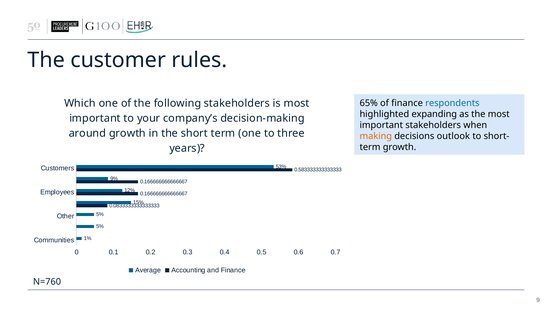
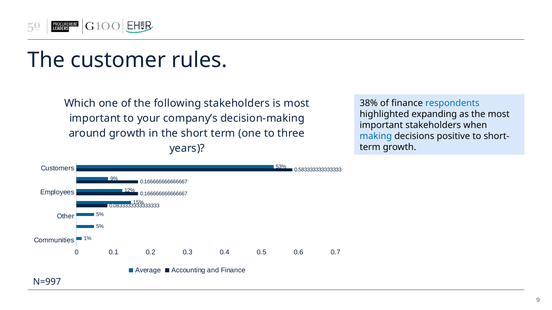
65%: 65% -> 38% (369, 103)
making colour: orange -> blue (376, 136)
outlook: outlook -> positive (453, 136)
N=760: N=760 -> N=997 (47, 282)
